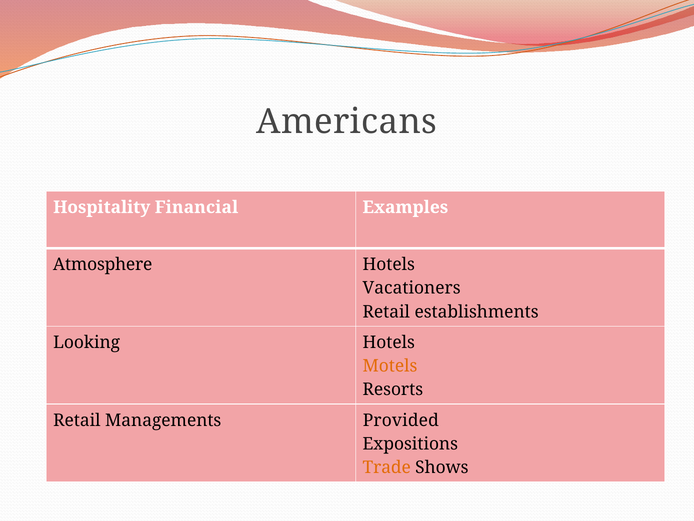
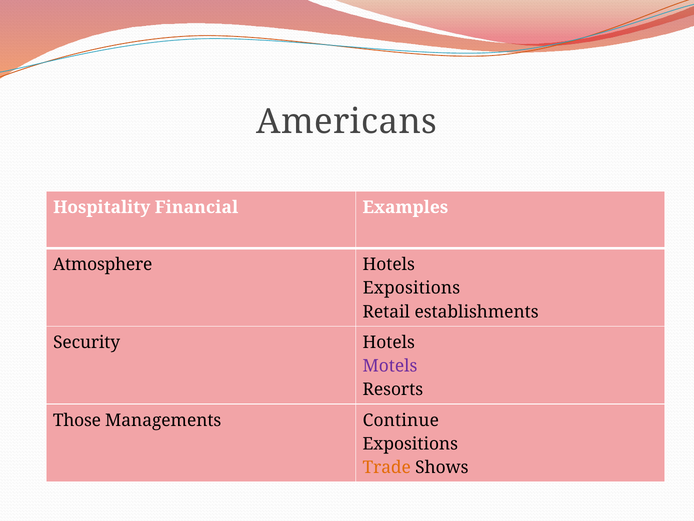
Vacationers: Vacationers -> Expositions (412, 288)
Looking: Looking -> Security (87, 342)
Motels colour: orange -> purple (390, 366)
Retail: Retail -> Those (77, 420)
Provided: Provided -> Continue (401, 420)
